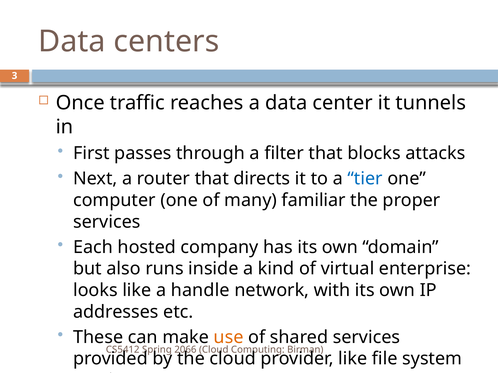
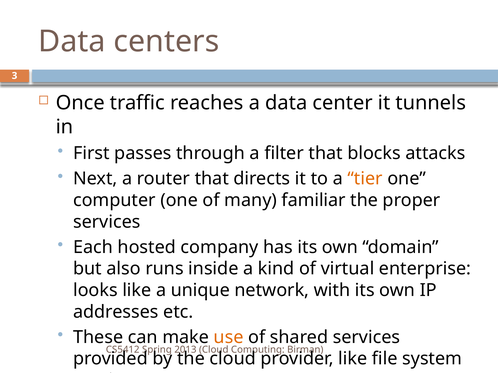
tier colour: blue -> orange (365, 179)
handle: handle -> unique (200, 291)
2066: 2066 -> 2013 (185, 350)
